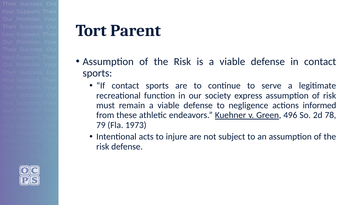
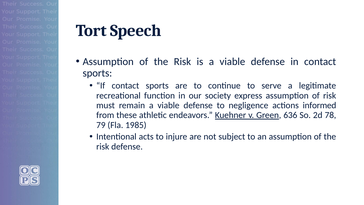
Parent: Parent -> Speech (136, 31)
496: 496 -> 636 (290, 115)
1973: 1973 -> 1985 (136, 125)
